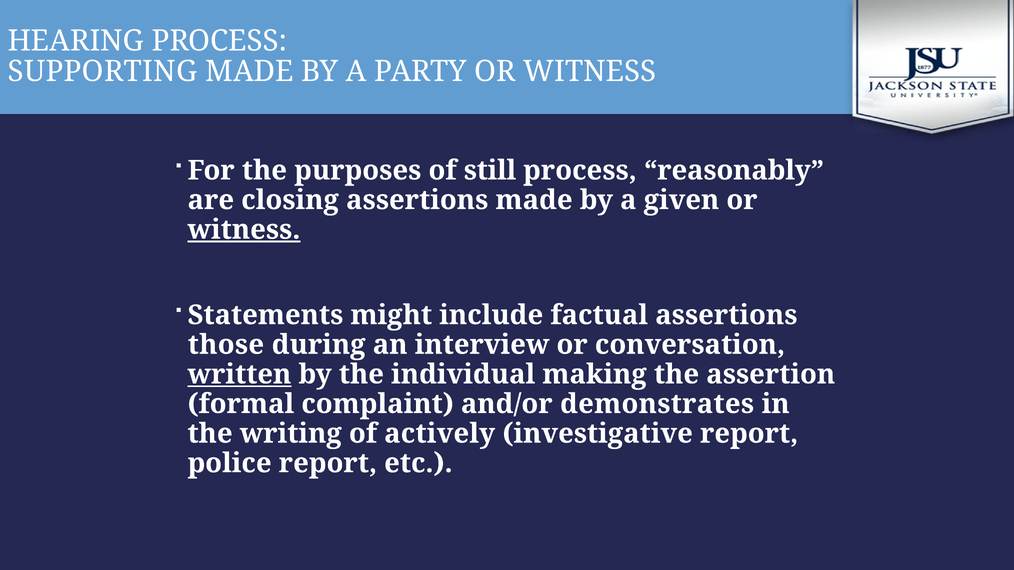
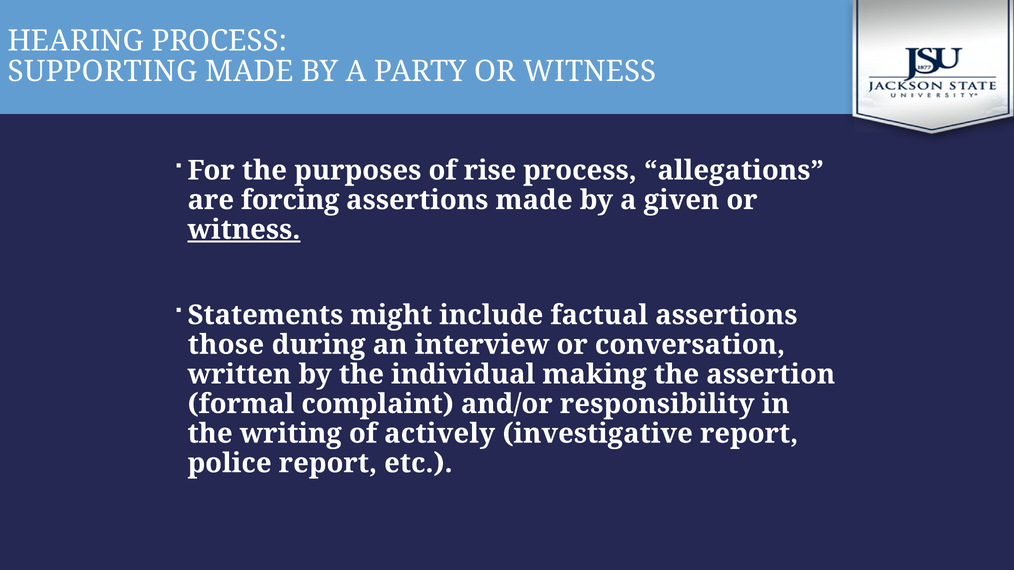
still: still -> rise (490, 171)
reasonably: reasonably -> allegations (734, 171)
closing: closing -> forcing (290, 200)
written underline: present -> none (239, 375)
demonstrates: demonstrates -> responsibility (657, 404)
